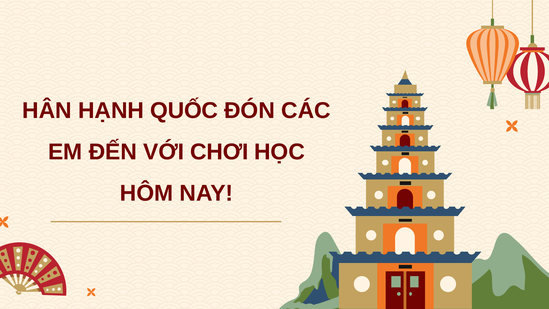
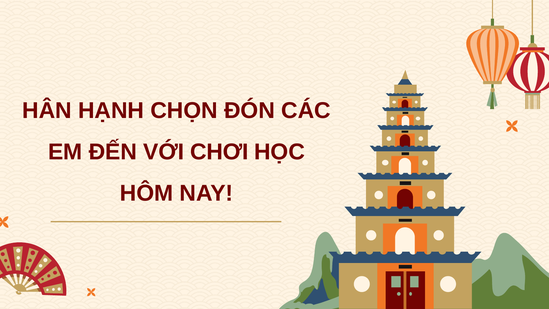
QUỐC: QUỐC -> CHỌN (184, 111)
